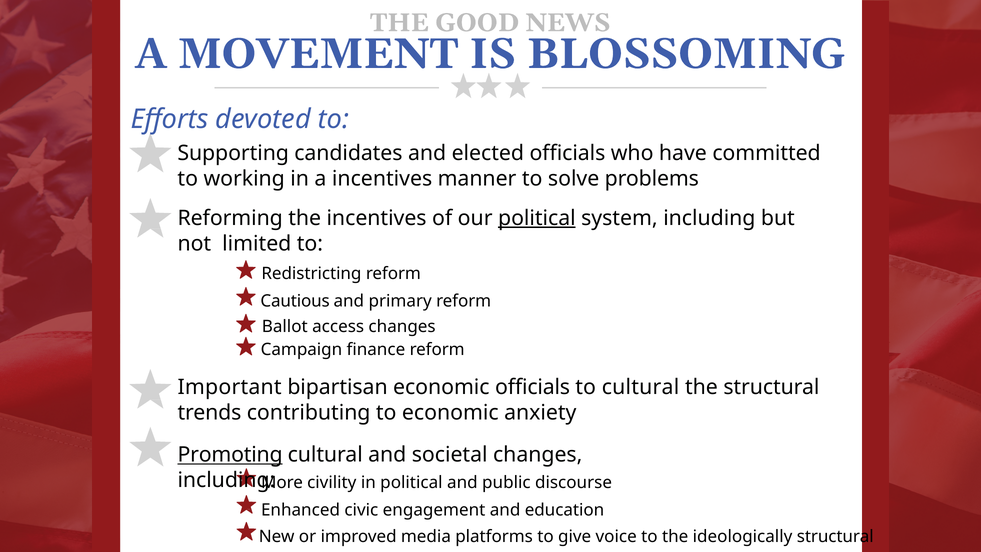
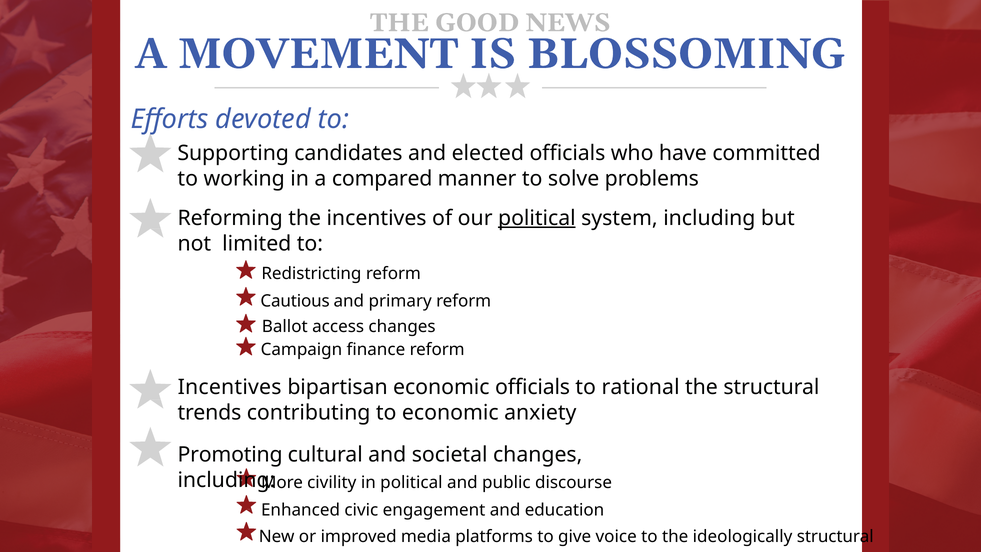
a incentives: incentives -> compared (382, 179)
Important: Important -> Incentives (230, 387)
to cultural: cultural -> rational (641, 387)
Promoting underline: present -> none (230, 455)
